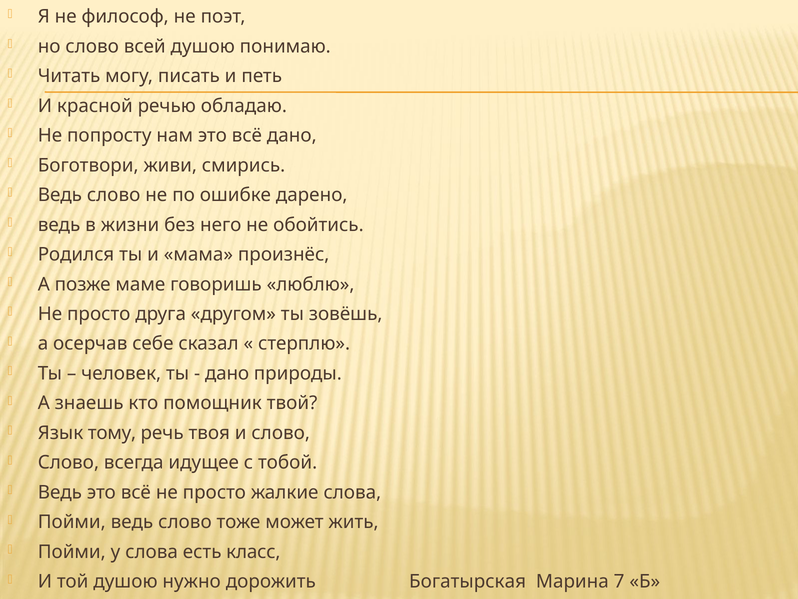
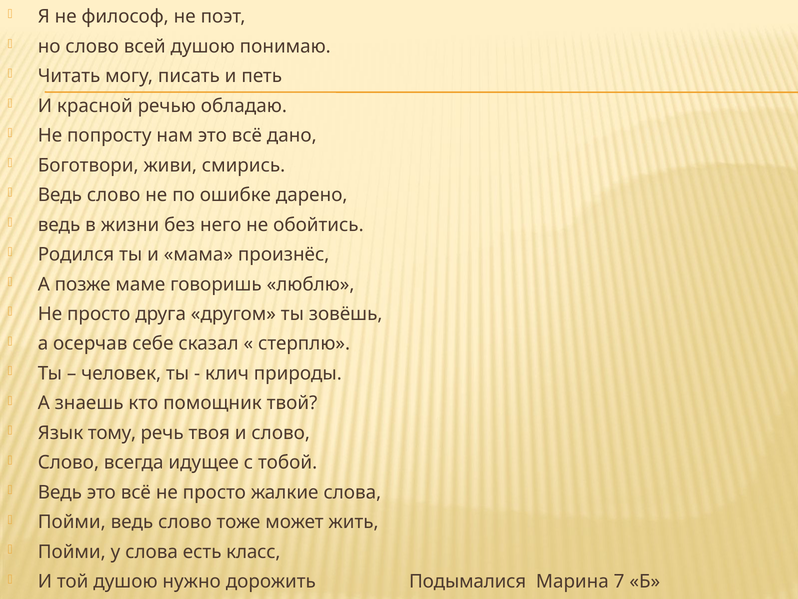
дано: дано -> клич (227, 373)
Богатырская: Богатырская -> Подымалися (468, 581)
